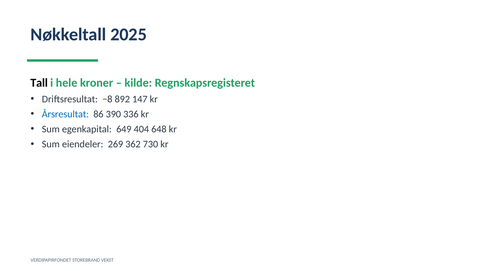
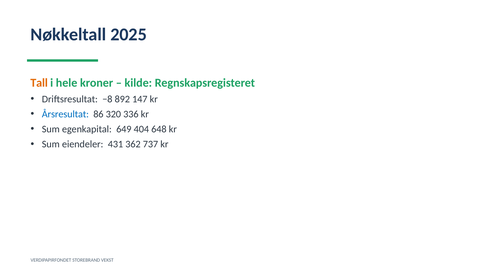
Tall colour: black -> orange (39, 83)
390: 390 -> 320 (113, 114)
269: 269 -> 431 (115, 144)
730: 730 -> 737 (150, 144)
